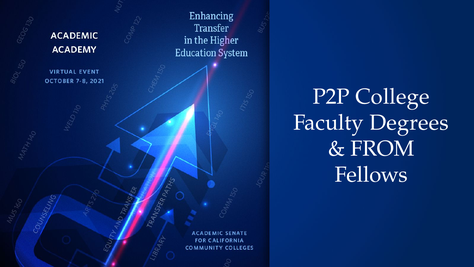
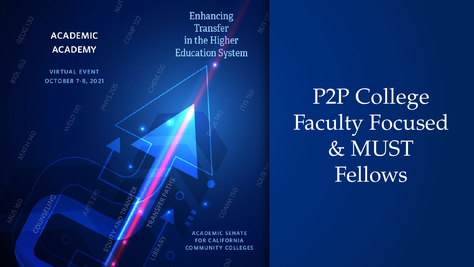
Degrees: Degrees -> Focused (409, 122)
FROM: FROM -> MUST (382, 148)
